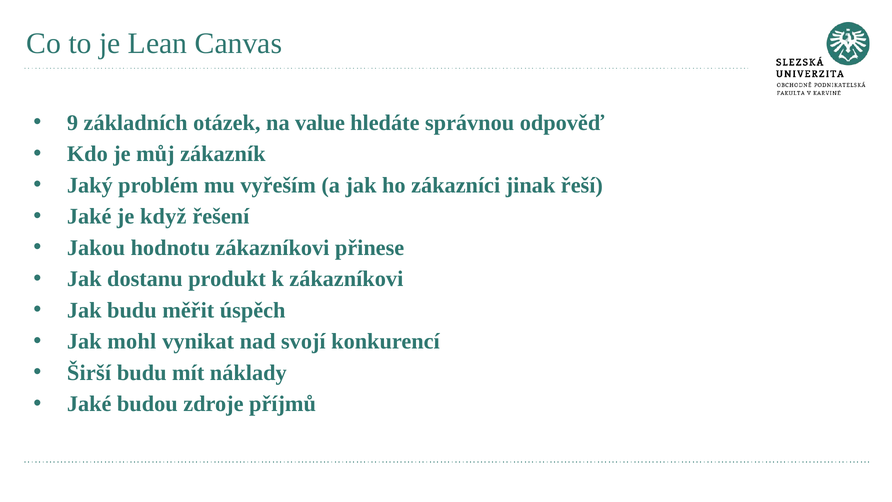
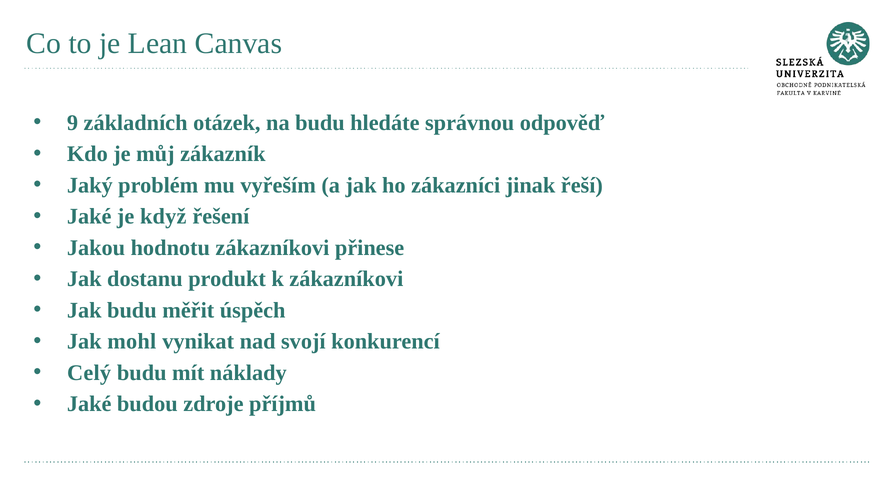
na value: value -> budu (320, 123)
Širší: Širší -> Celý (89, 373)
